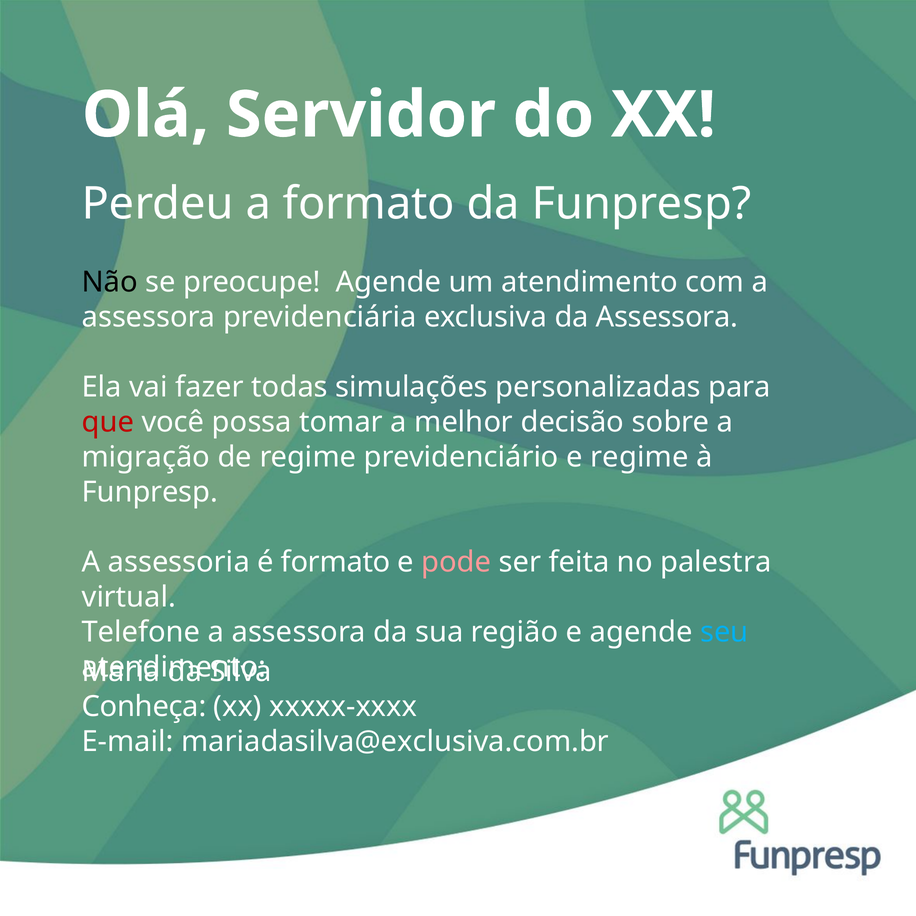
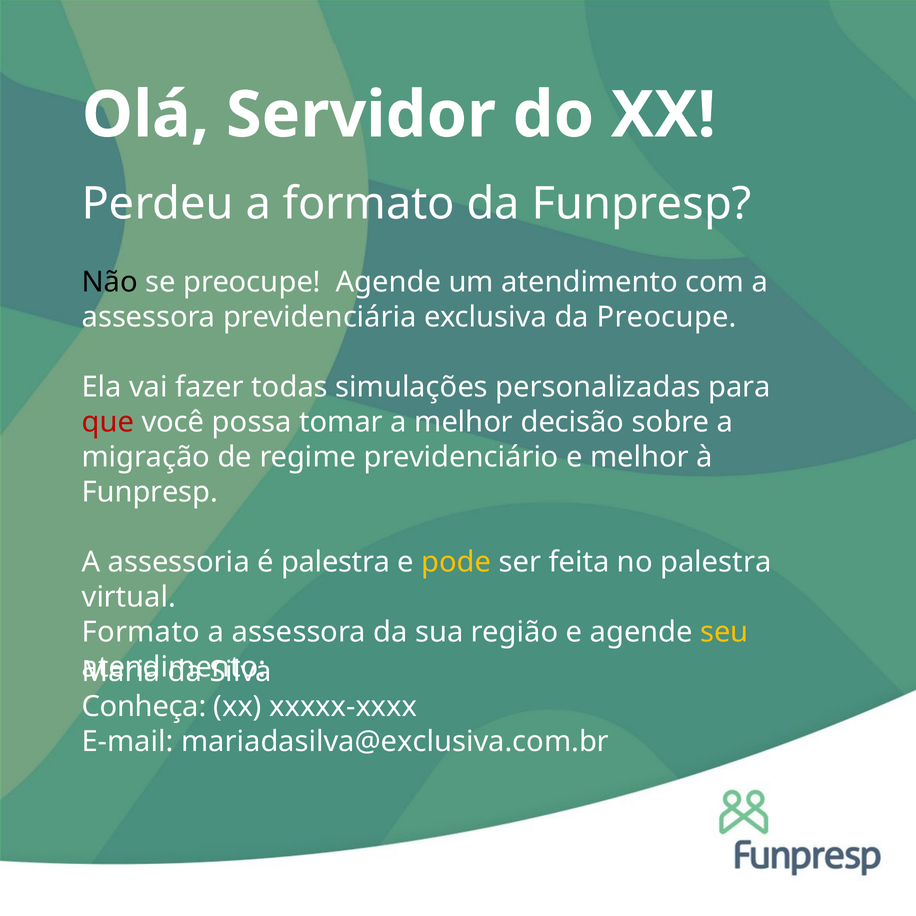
da Assessora: Assessora -> Preocupe (667, 317)
e regime: regime -> melhor (640, 457)
é formato: formato -> palestra (336, 562)
pode colour: pink -> yellow (456, 562)
Telefone: Telefone -> Formato (141, 632)
seu colour: light blue -> yellow (724, 632)
